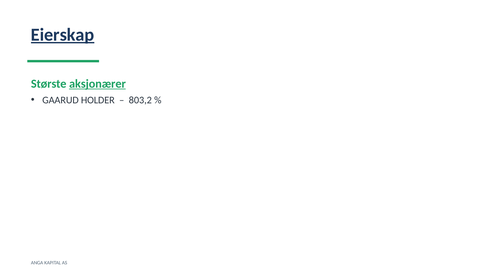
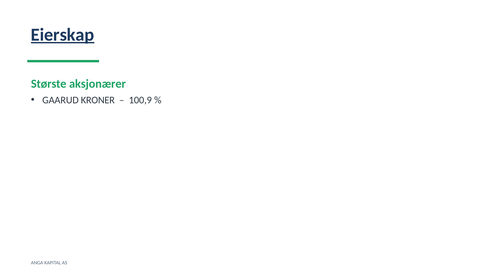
aksjonærer underline: present -> none (97, 84)
HOLDER: HOLDER -> KRONER (98, 100)
803,2: 803,2 -> 100,9 (140, 100)
